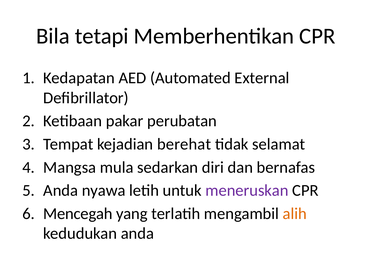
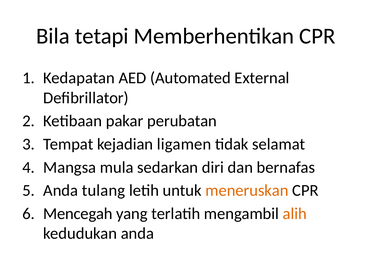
berehat: berehat -> ligamen (184, 144)
nyawa: nyawa -> tulang (104, 191)
meneruskan colour: purple -> orange (247, 191)
